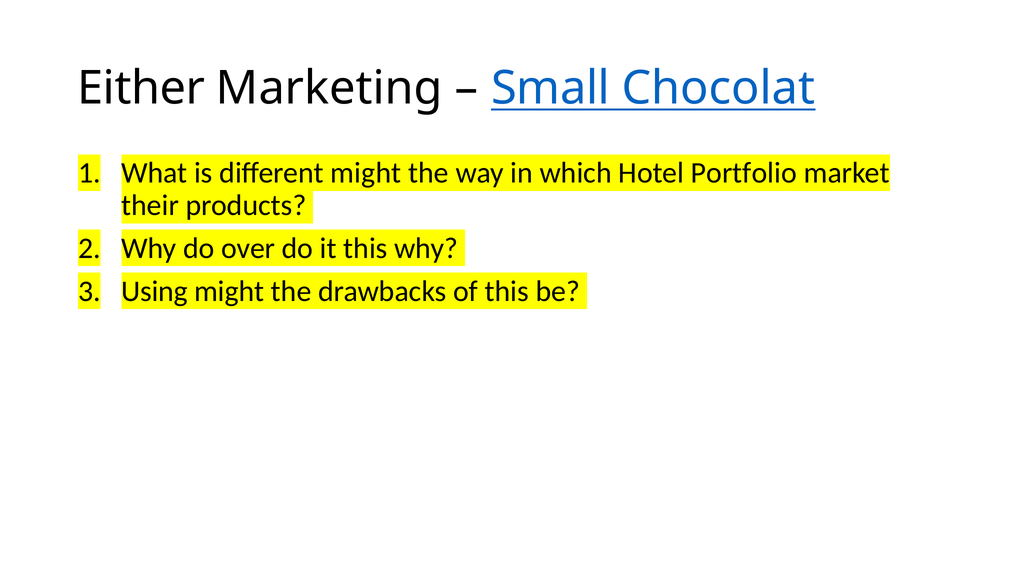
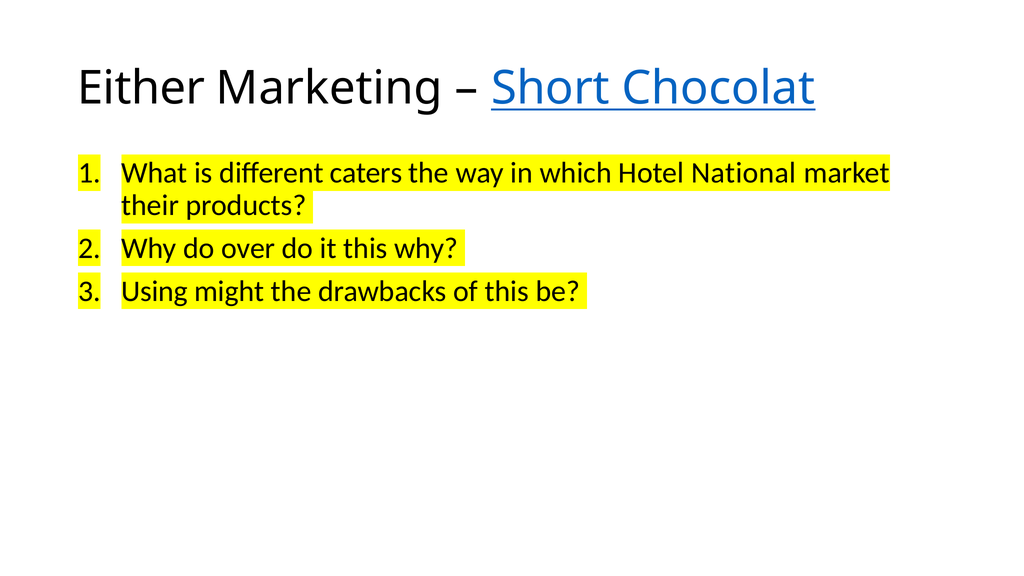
Small: Small -> Short (550, 88)
might: might -> caters (366, 173)
Portfolio: Portfolio -> National (744, 173)
